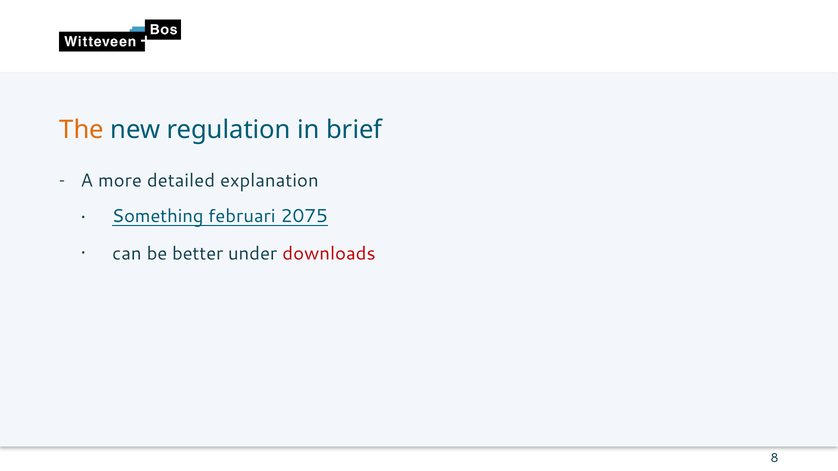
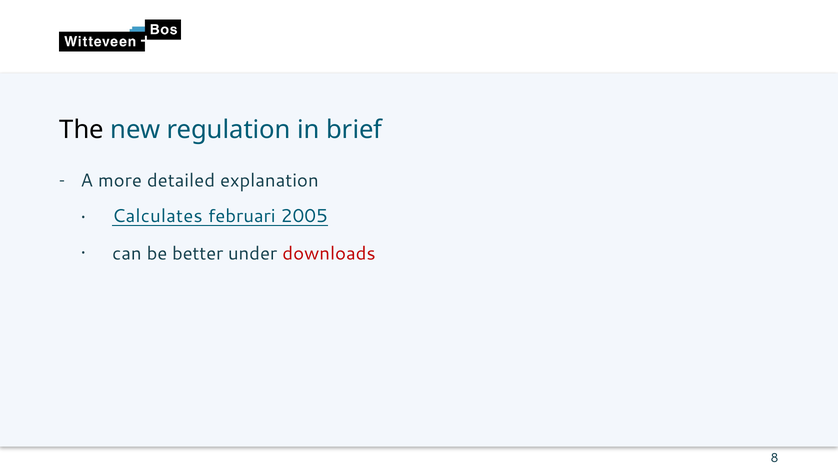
The colour: orange -> black (82, 130)
Something: Something -> Calculates (157, 216)
2075: 2075 -> 2005 (304, 216)
